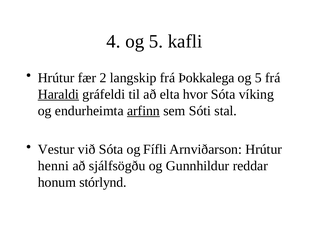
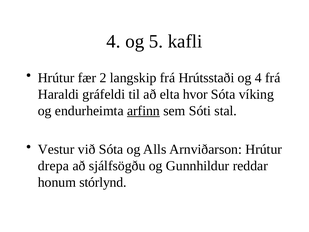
Þokkalega: Þokkalega -> Hrútsstaði (206, 78)
5: 5 -> 4 (258, 78)
Haraldi underline: present -> none (58, 94)
Fífli: Fífli -> Alls (155, 149)
henni: henni -> drepa (53, 166)
